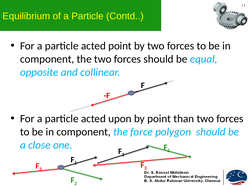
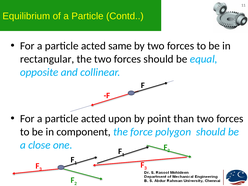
acted point: point -> same (120, 46)
component: component -> rectangular (47, 59)
